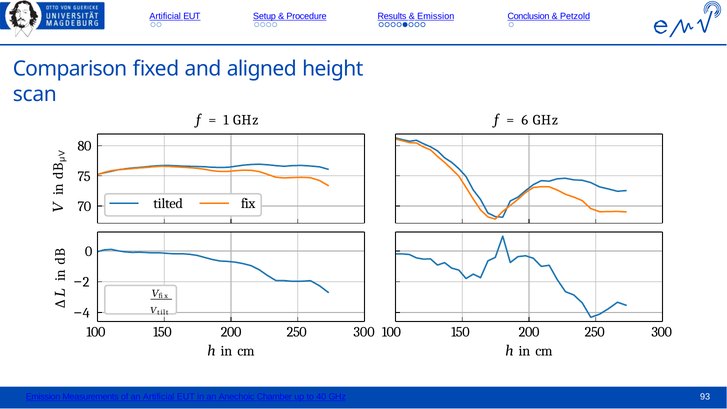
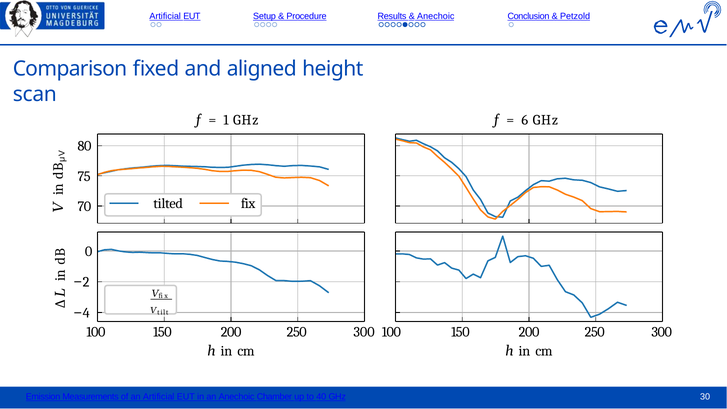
Emission: Emission -> Anechoic (436, 16)
93: 93 -> 30 (705, 397)
